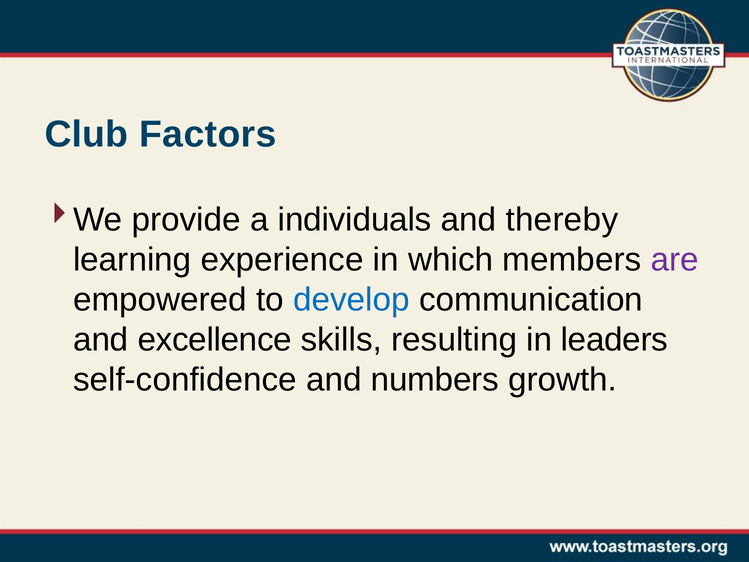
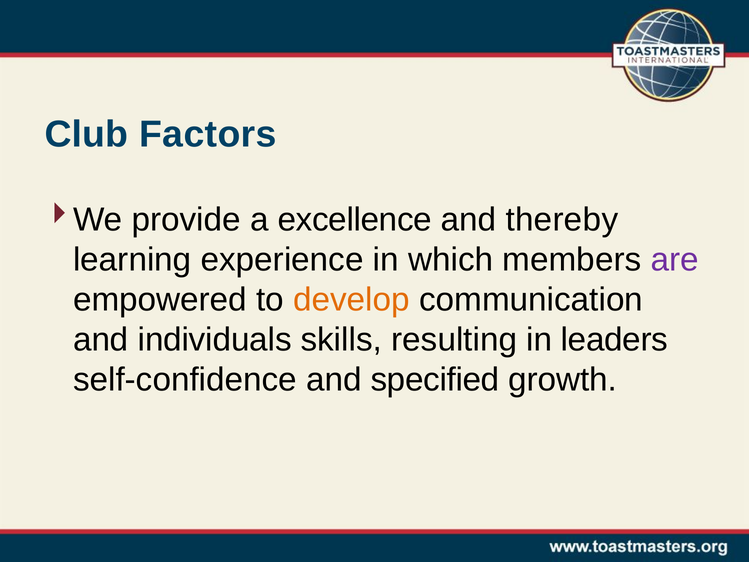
individuals: individuals -> excellence (355, 220)
develop colour: blue -> orange (352, 299)
excellence: excellence -> individuals (215, 339)
numbers: numbers -> specified (435, 379)
